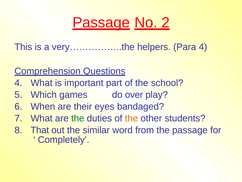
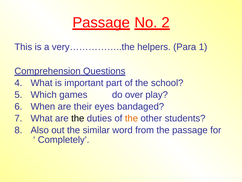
Para 4: 4 -> 1 (203, 47)
the colour: green -> black (78, 118)
That: That -> Also (40, 130)
